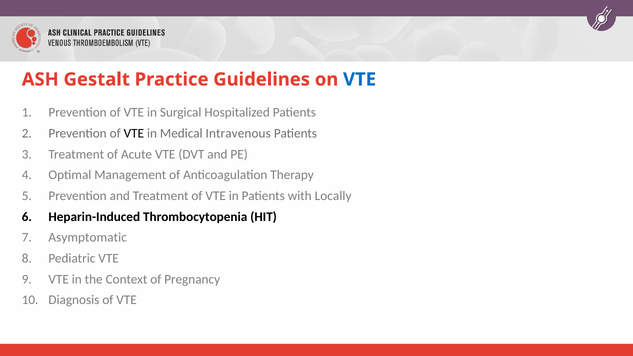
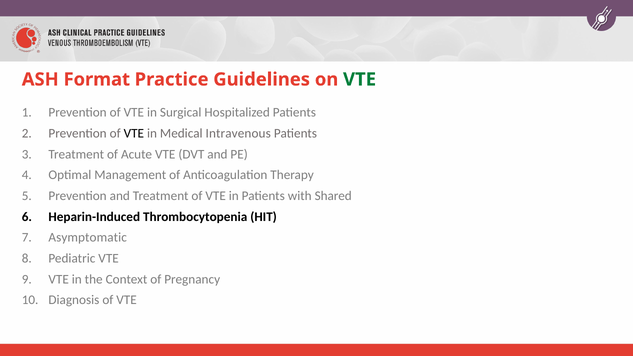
Gestalt: Gestalt -> Format (97, 79)
VTE colour: blue -> green (360, 79)
Locally: Locally -> Shared (333, 196)
